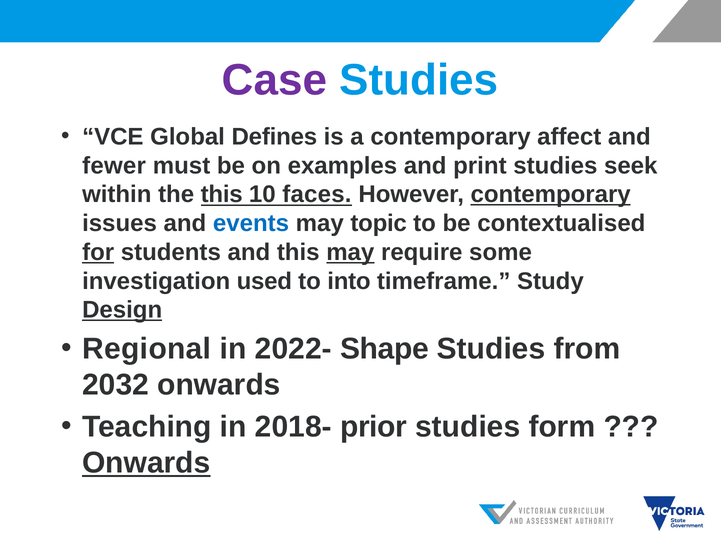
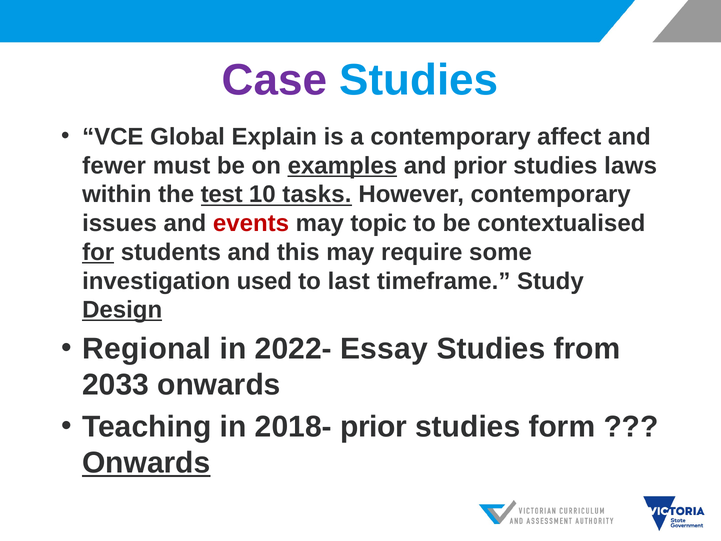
Defines: Defines -> Explain (274, 137)
examples underline: none -> present (342, 166)
and print: print -> prior (480, 166)
seek: seek -> laws (631, 166)
the this: this -> test (222, 194)
faces: faces -> tasks (317, 194)
contemporary underline: present -> none (551, 194)
events colour: blue -> red (251, 223)
may underline: present -> none (350, 252)
into: into -> last (349, 281)
Shape: Shape -> Essay (384, 349)
2032: 2032 -> 2033 (116, 385)
